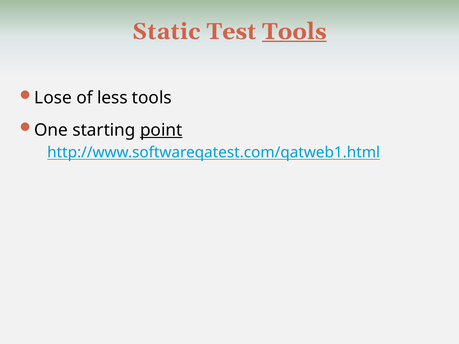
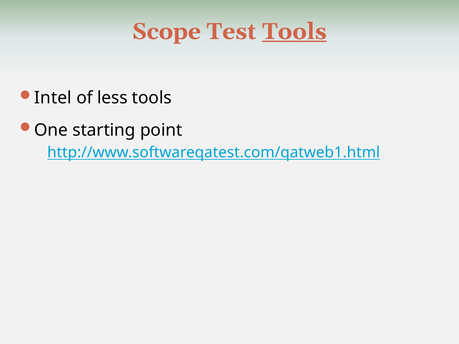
Static: Static -> Scope (167, 31)
Lose: Lose -> Intel (53, 98)
point underline: present -> none (161, 130)
